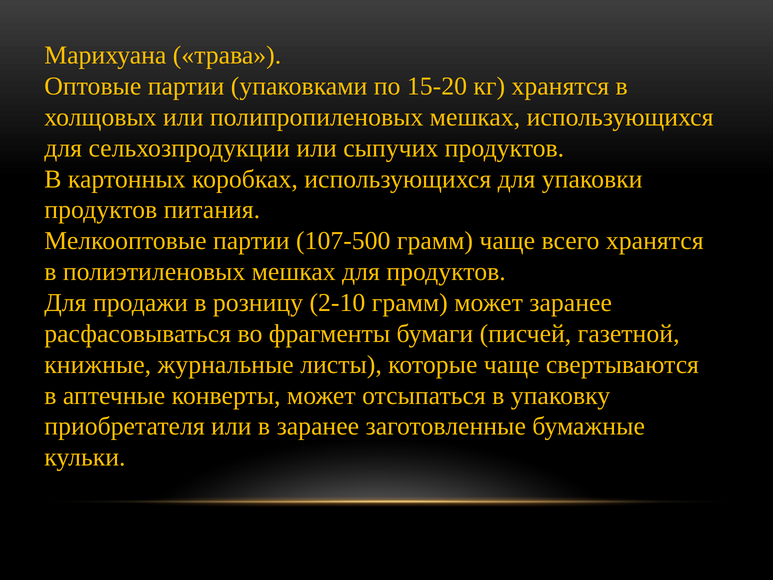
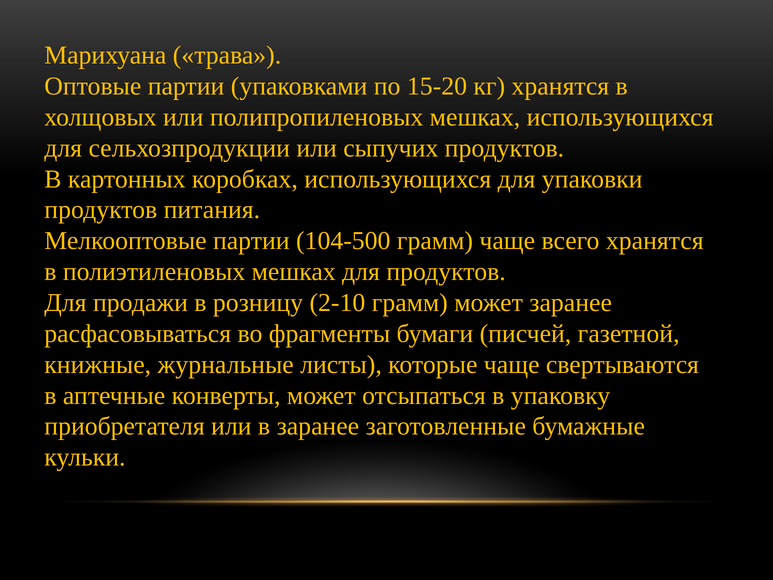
107-500: 107-500 -> 104-500 (343, 241)
